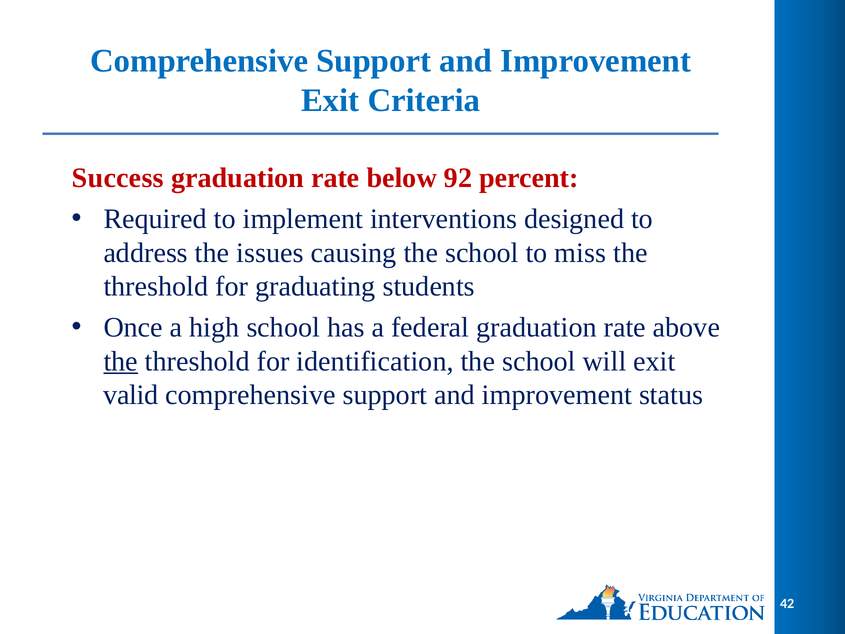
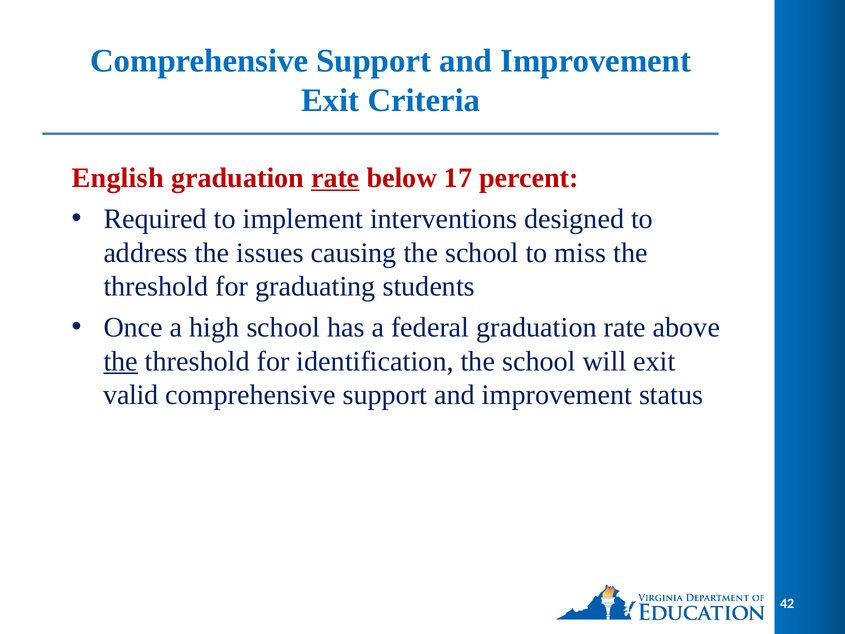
Success: Success -> English (118, 178)
rate underline: none -> present (335, 178)
92: 92 -> 17 (458, 178)
